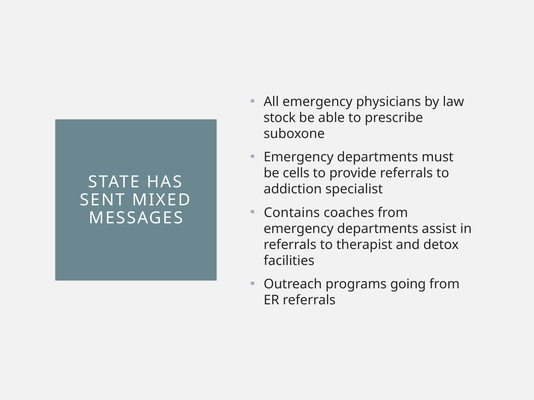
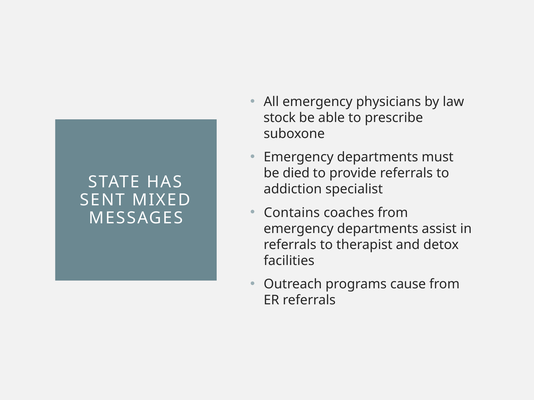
cells: cells -> died (296, 173)
going: going -> cause (408, 284)
